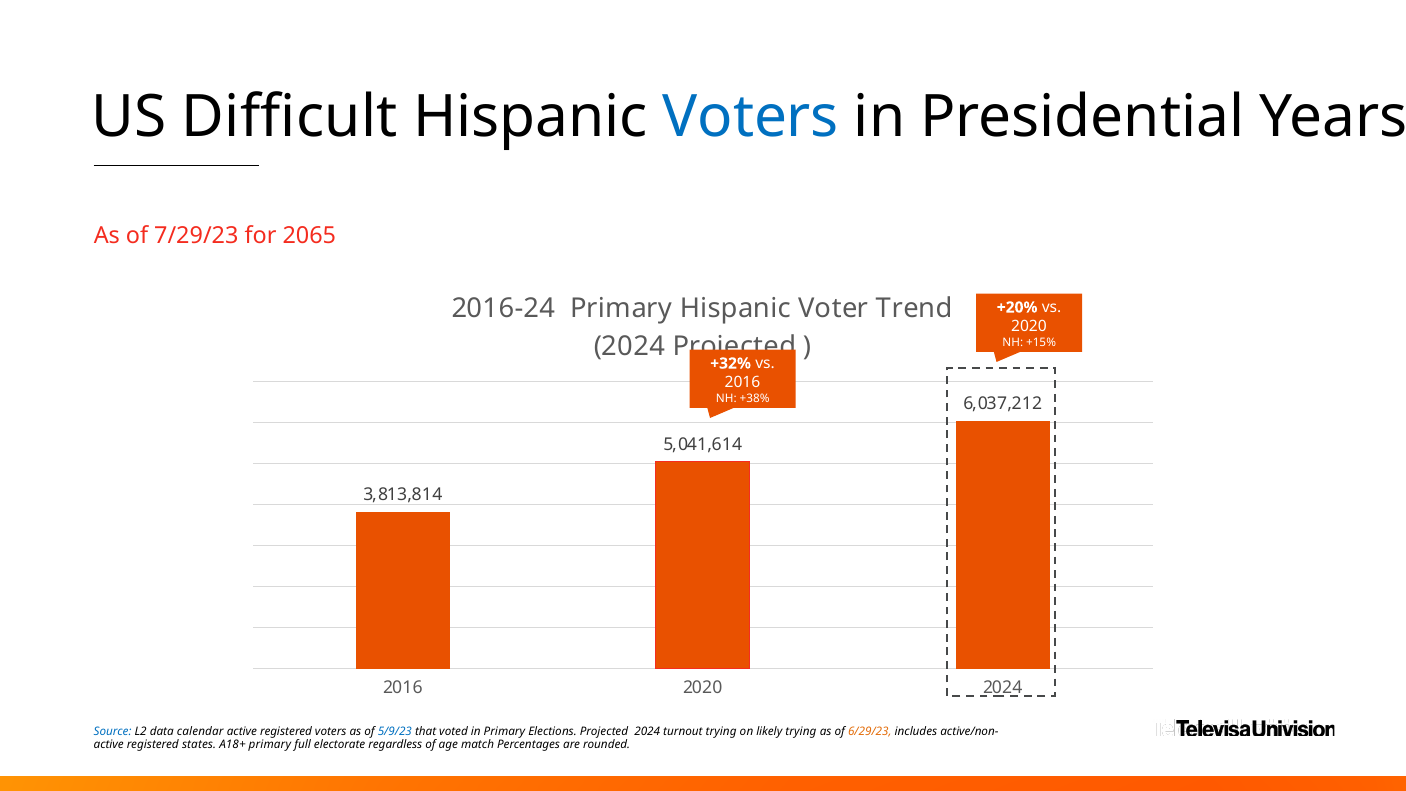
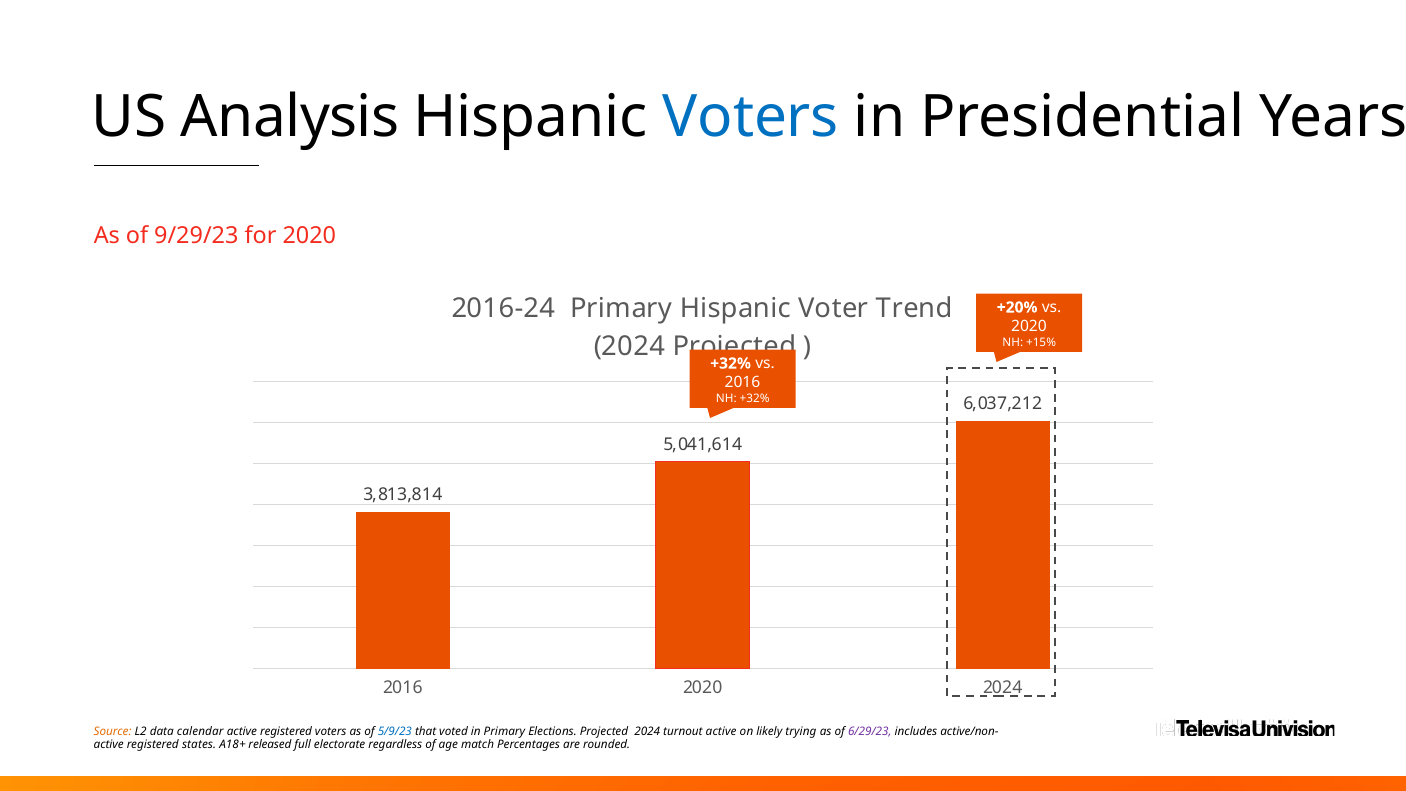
Difficult: Difficult -> Analysis (290, 117)
7/29/23: 7/29/23 -> 9/29/23 (196, 236)
for 2065: 2065 -> 2020 (309, 236)
NH +38%: +38% -> +32% (755, 398)
Source colour: blue -> orange (113, 732)
turnout trying: trying -> active (721, 732)
6/29/23 colour: orange -> purple (870, 732)
A18+ primary: primary -> released (270, 744)
